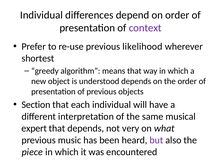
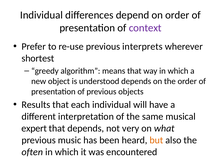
likelihood: likelihood -> interprets (142, 46)
Section: Section -> Results (36, 105)
but colour: purple -> orange (156, 140)
piece: piece -> often (32, 152)
